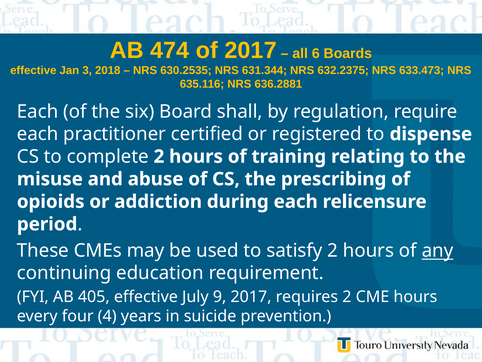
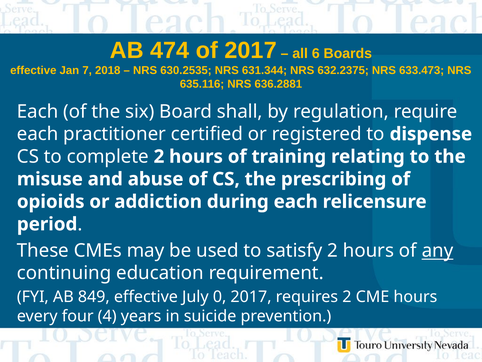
3: 3 -> 7 (87, 70)
405: 405 -> 849 (94, 297)
9: 9 -> 0 (220, 297)
